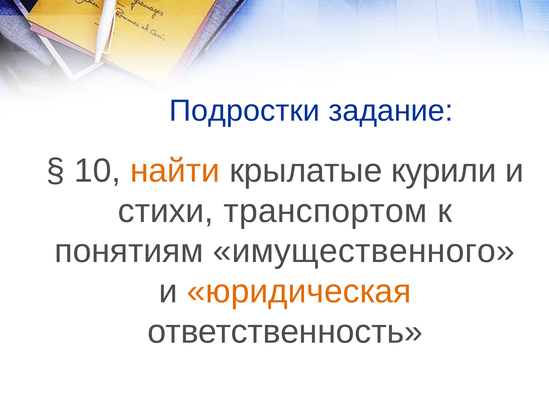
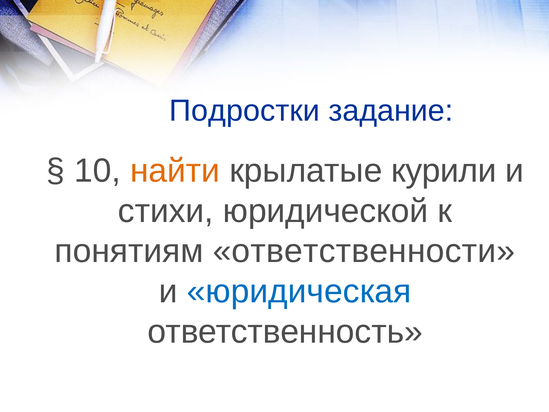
транспортом: транспортом -> юридической (326, 211)
имущественного: имущественного -> ответственности (364, 251)
юридическая colour: orange -> blue (299, 291)
